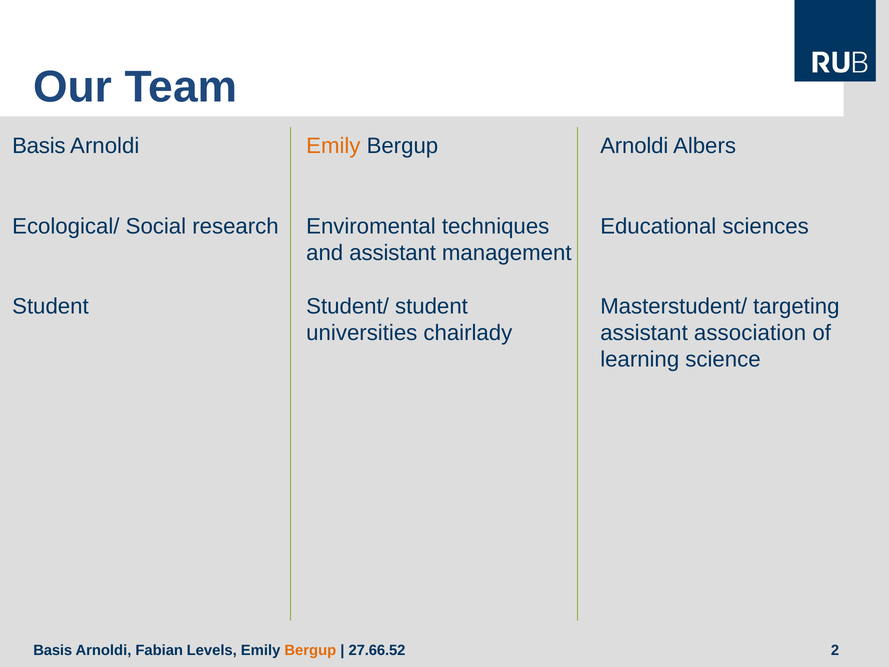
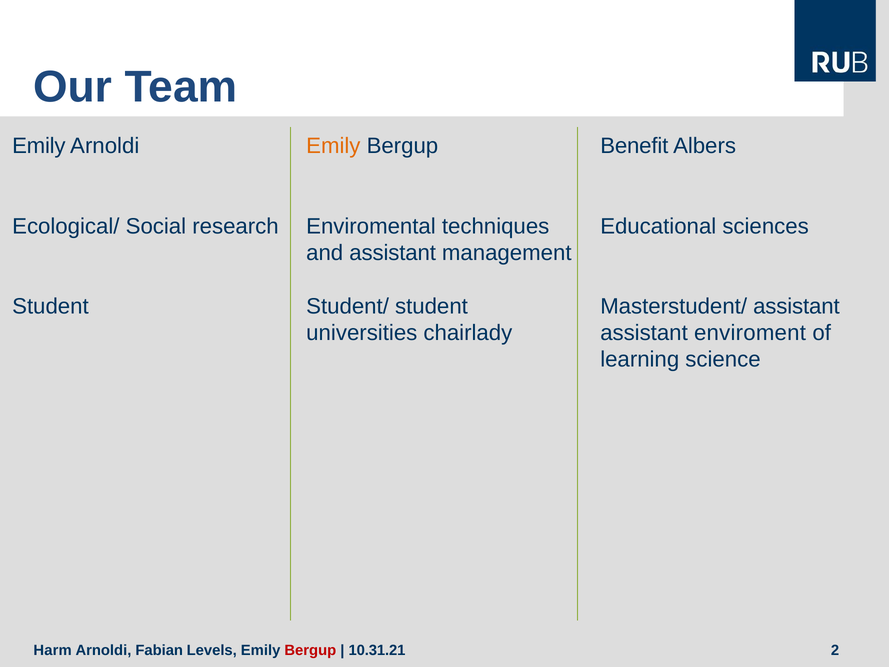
Basis: Basis -> Emily (39, 146)
Arnoldi: Arnoldi -> Benefit (634, 146)
Masterstudent/ targeting: targeting -> assistant (796, 306)
association: association -> enviroment (750, 333)
Basis: Basis -> Harm (53, 650)
Bergup colour: orange -> red (310, 650)
27.66.52: 27.66.52 -> 10.31.21 (377, 650)
